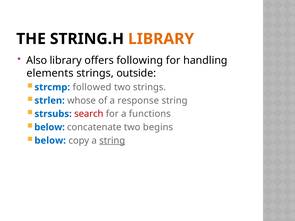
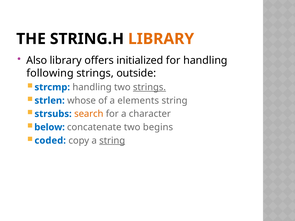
following: following -> initialized (140, 61)
elements: elements -> following (50, 73)
strcmp followed: followed -> handling (92, 87)
strings underline: none -> present (149, 87)
response: response -> elements (138, 101)
search colour: red -> orange (89, 114)
functions: functions -> character (150, 114)
below: below -> coded (50, 141)
